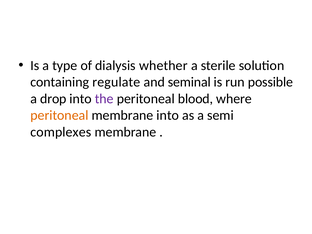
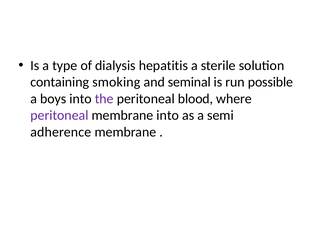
whether: whether -> hepatitis (163, 65)
regulate: regulate -> smoking (116, 82)
drop: drop -> boys (53, 99)
peritoneal colour: orange -> purple (59, 115)
complexes: complexes -> adherence (61, 132)
